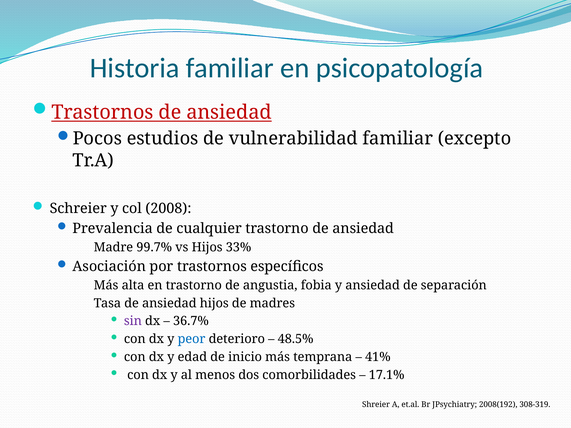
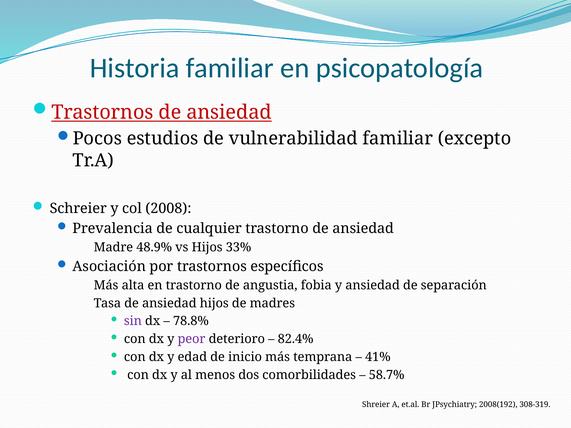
99.7%: 99.7% -> 48.9% (154, 247)
36.7%: 36.7% -> 78.8% (191, 321)
peor colour: blue -> purple (192, 339)
48.5%: 48.5% -> 82.4% (296, 339)
17.1%: 17.1% -> 58.7% (387, 375)
